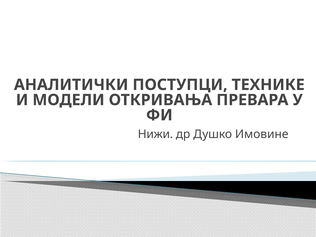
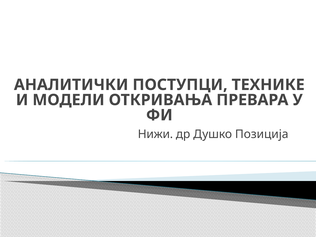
Имовине: Имовине -> Позиција (262, 134)
